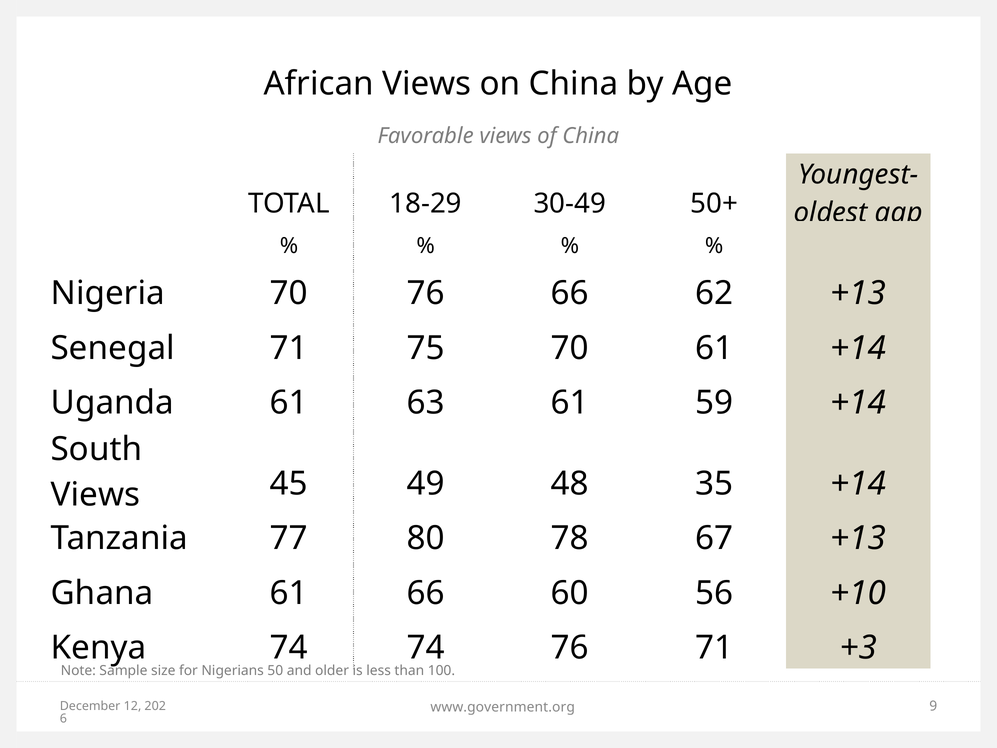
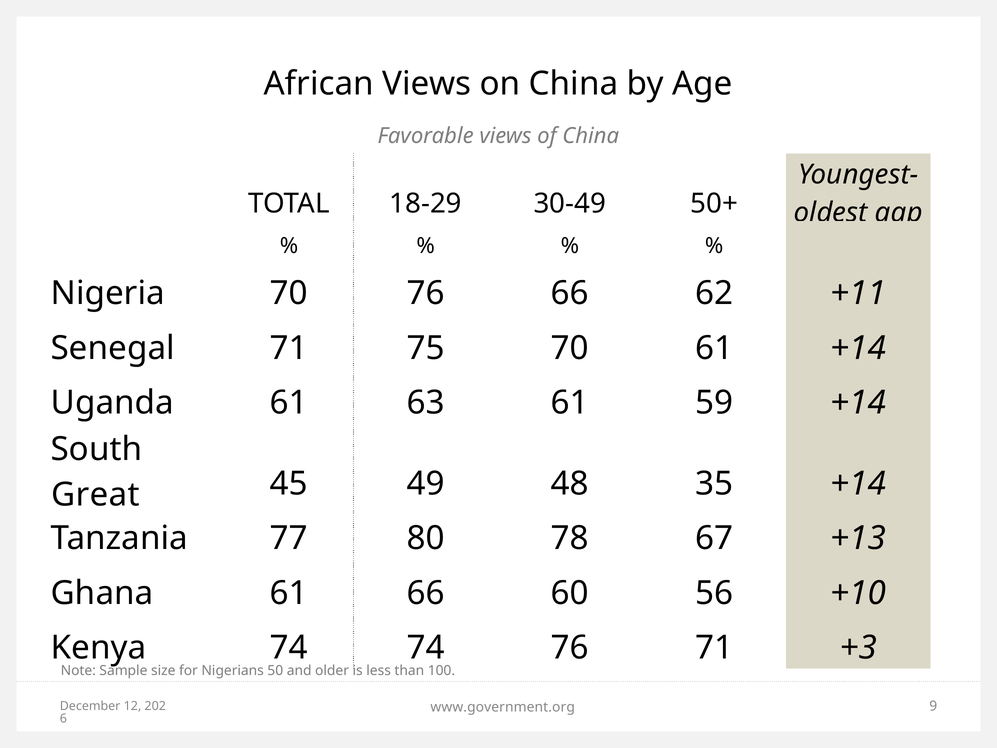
62 +13: +13 -> +11 (858, 293)
Views: Views -> Great (95, 494)
